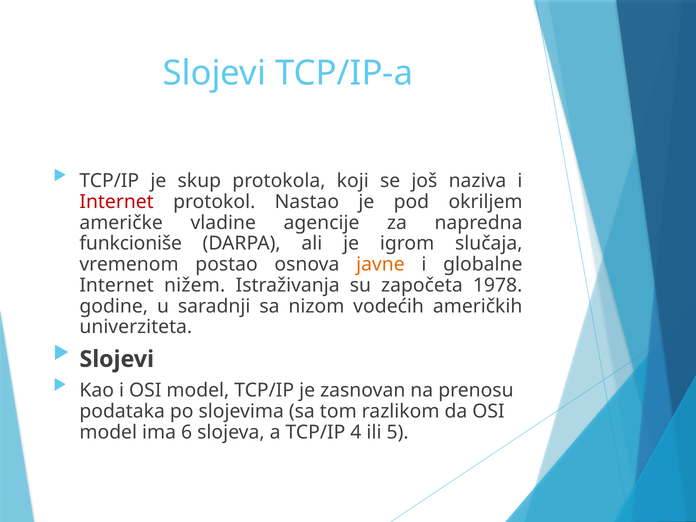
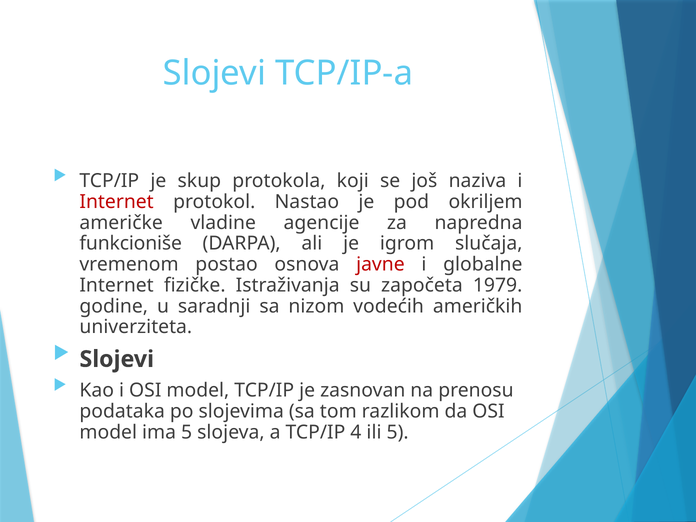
javne colour: orange -> red (380, 264)
nižem: nižem -> fizičke (195, 285)
1978: 1978 -> 1979 (498, 285)
ima 6: 6 -> 5 (187, 432)
